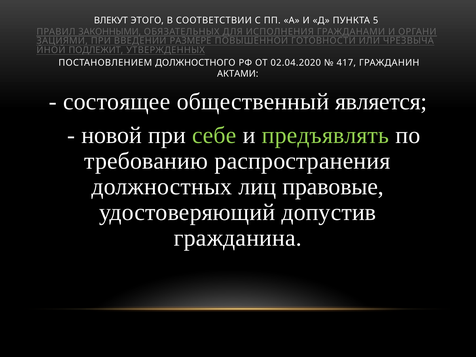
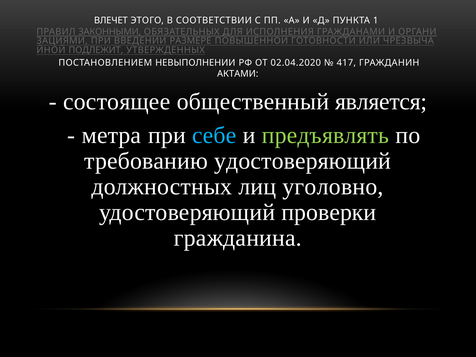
ВЛЕКУТ: ВЛЕКУТ -> ВЛЕЧЕТ (111, 21)
5: 5 -> 1 (376, 21)
ДОЛЖНОСТНОГО: ДОЛЖНОСТНОГО -> НЕВЫПОЛНЕНИИ (195, 63)
новой: новой -> метра (111, 135)
себе colour: light green -> light blue (214, 135)
требованию распространения: распространения -> удостоверяющий (303, 161)
правовые: правовые -> уголовно (333, 187)
допустив: допустив -> проверки (329, 212)
